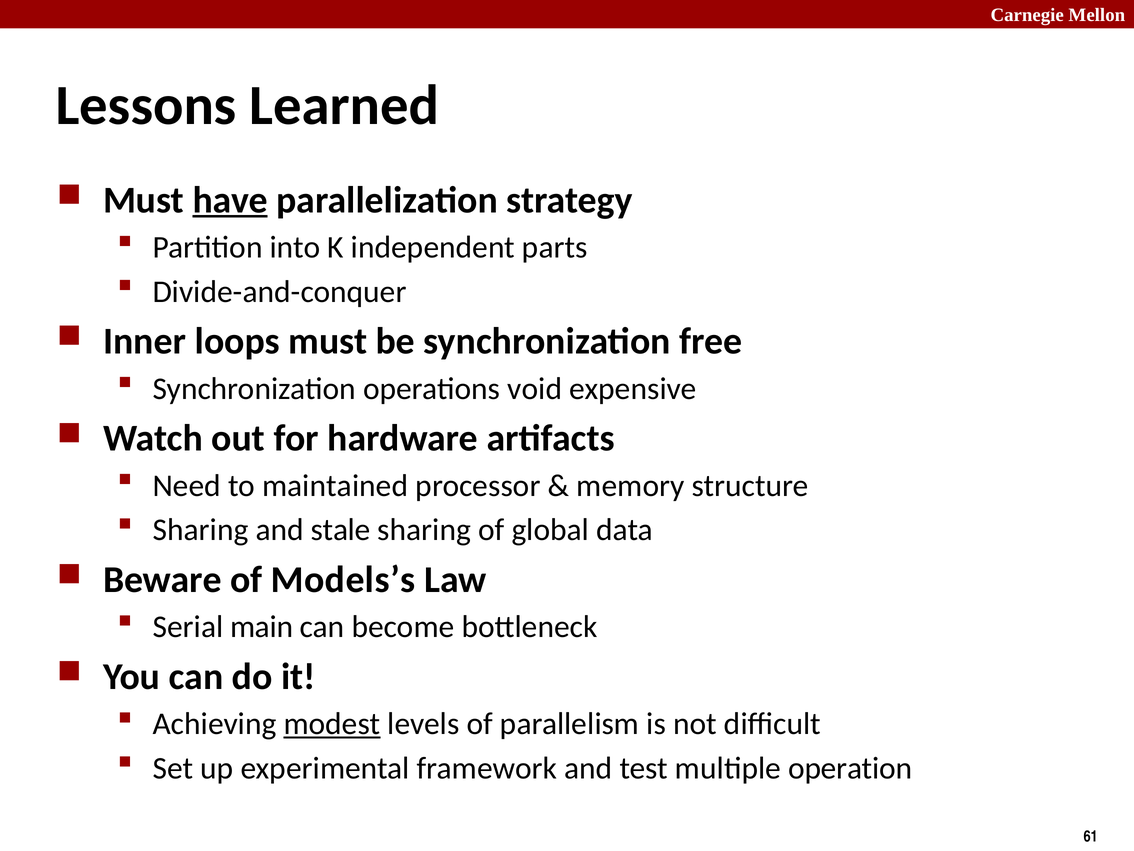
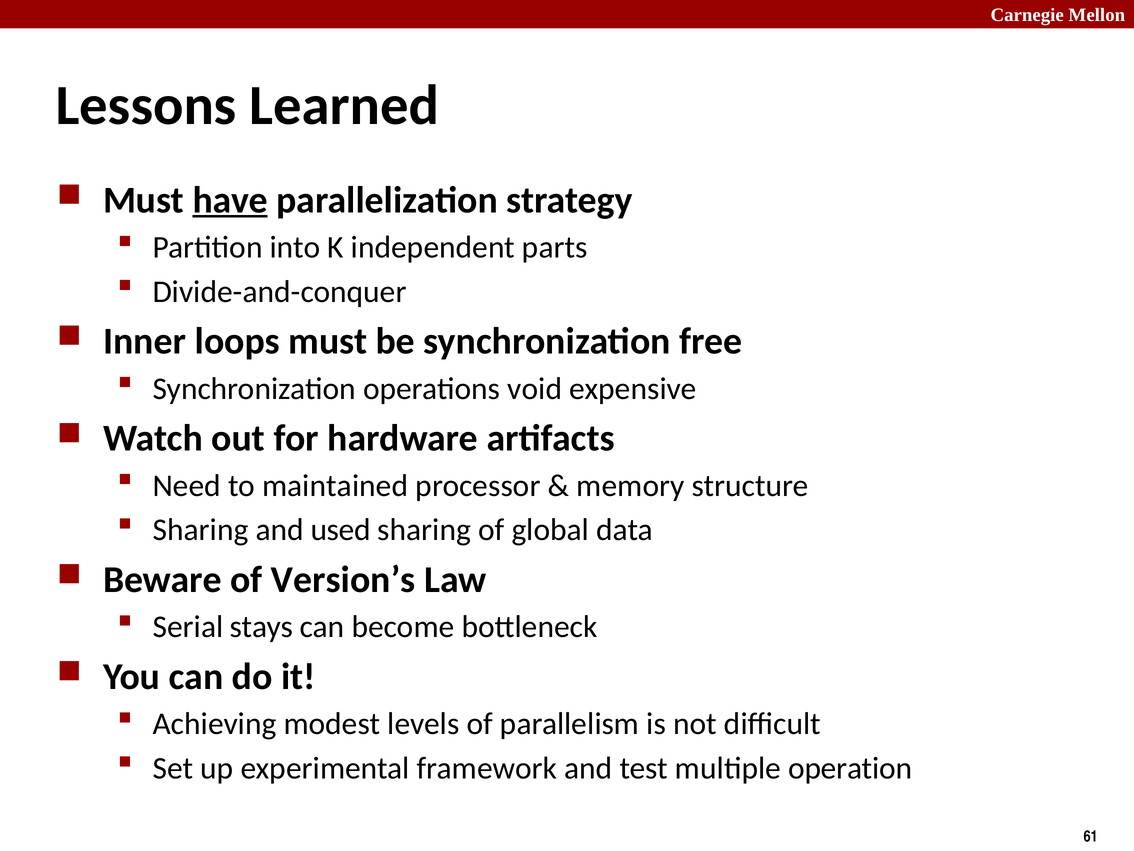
stale: stale -> used (341, 530)
Models’s: Models’s -> Version’s (343, 579)
main: main -> stays (262, 627)
modest underline: present -> none (332, 724)
